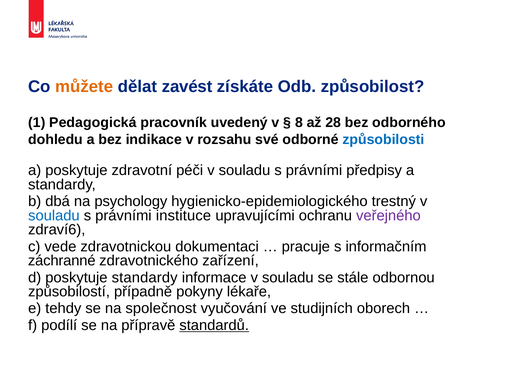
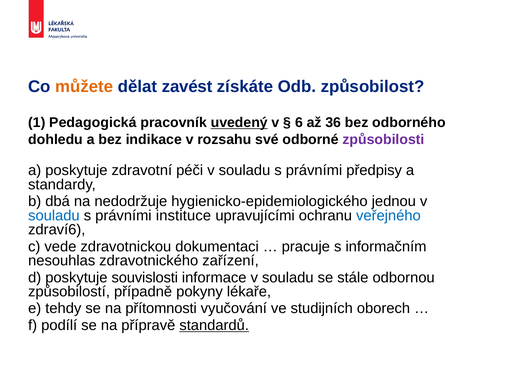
uvedený underline: none -> present (239, 123)
8: 8 -> 6 (299, 123)
28: 28 -> 36 (333, 123)
způsobilosti colour: blue -> purple (384, 139)
psychology: psychology -> nedodržuje (131, 201)
trestný: trestný -> jednou (394, 201)
veřejného colour: purple -> blue (388, 215)
záchranné: záchranné -> nesouhlas (62, 260)
poskytuje standardy: standardy -> souvislosti (145, 277)
společnost: společnost -> přítomnosti (161, 308)
